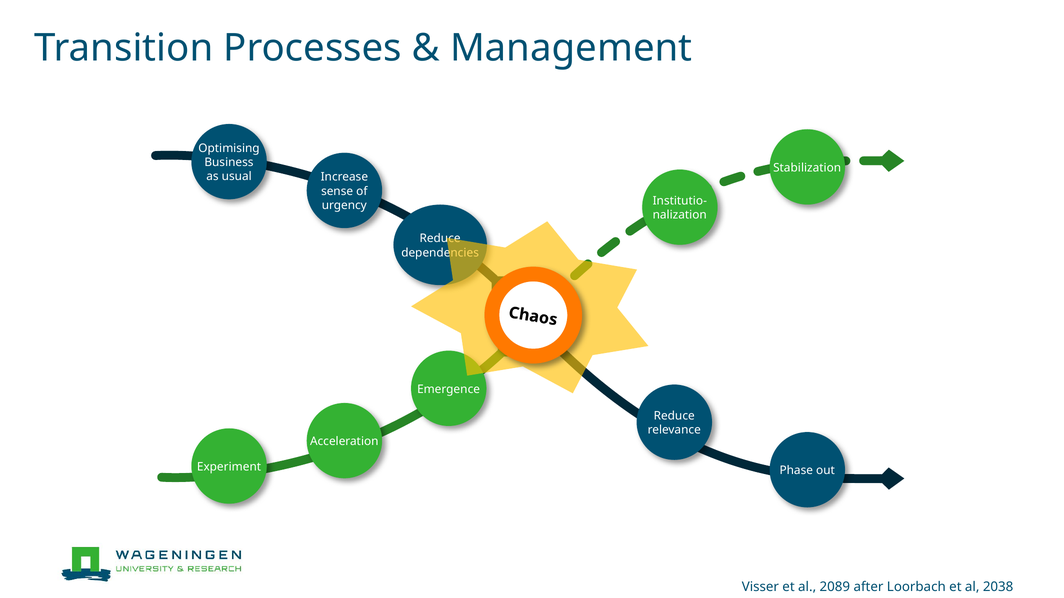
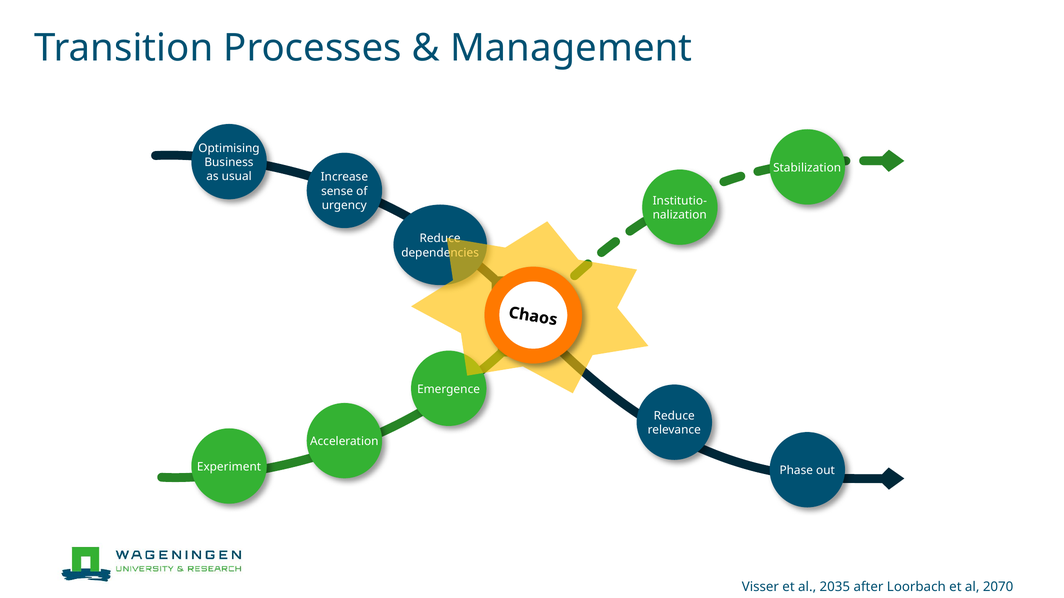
2089: 2089 -> 2035 (835, 588)
2038: 2038 -> 2070 (998, 588)
